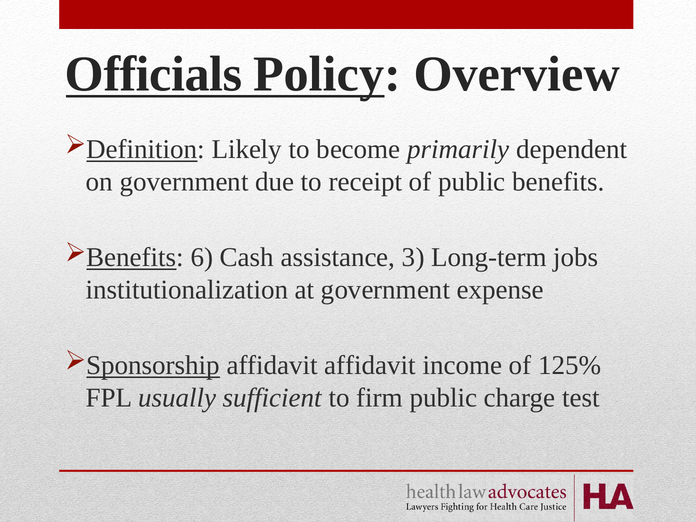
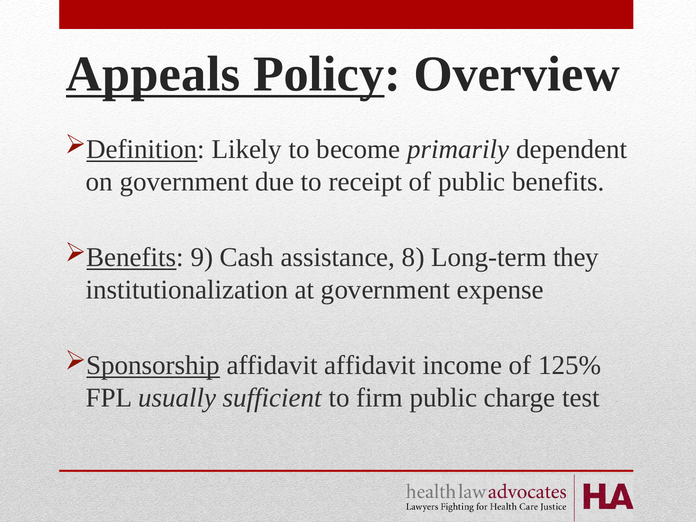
Officials: Officials -> Appeals (153, 74)
6: 6 -> 9 (202, 257)
3: 3 -> 8 (413, 257)
jobs: jobs -> they (576, 257)
